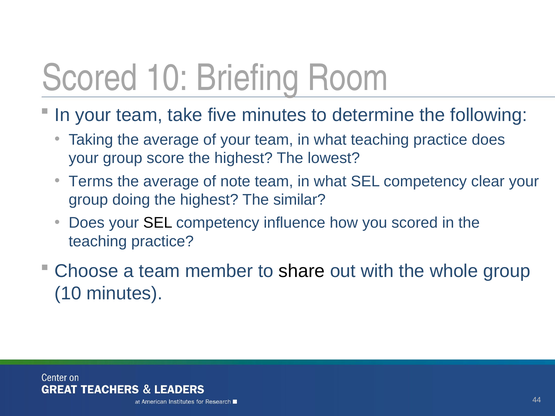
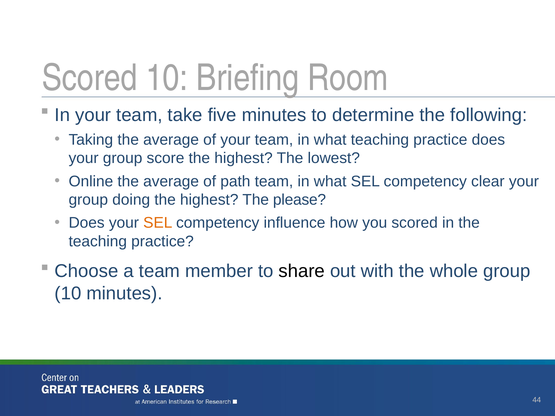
Terms: Terms -> Online (91, 181)
note: note -> path (235, 181)
similar: similar -> please (300, 200)
SEL colour: black -> orange (158, 223)
